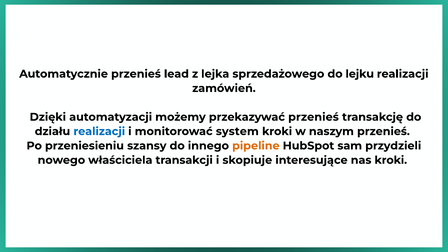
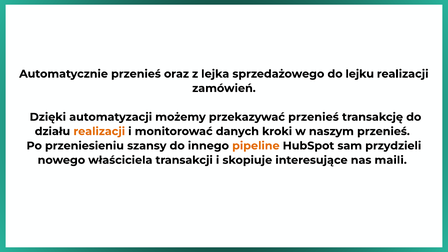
lead: lead -> oraz (176, 74)
realizacji colour: blue -> orange (99, 131)
system: system -> danych (237, 131)
nas kroki: kroki -> maili (391, 160)
